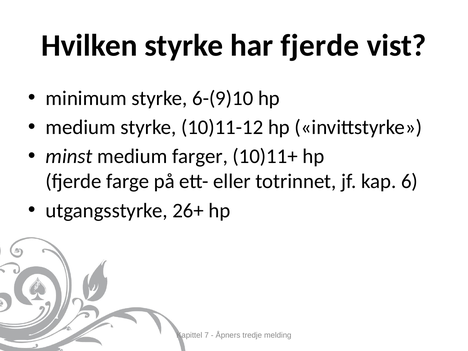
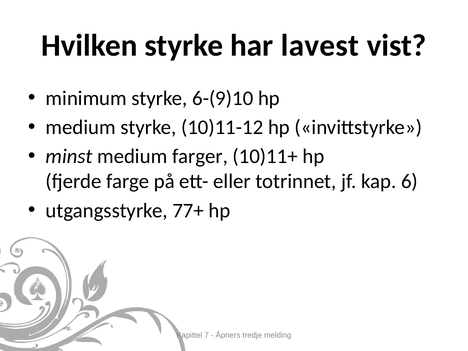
har fjerde: fjerde -> lavest (320, 45)
26+: 26+ -> 77+ (188, 211)
